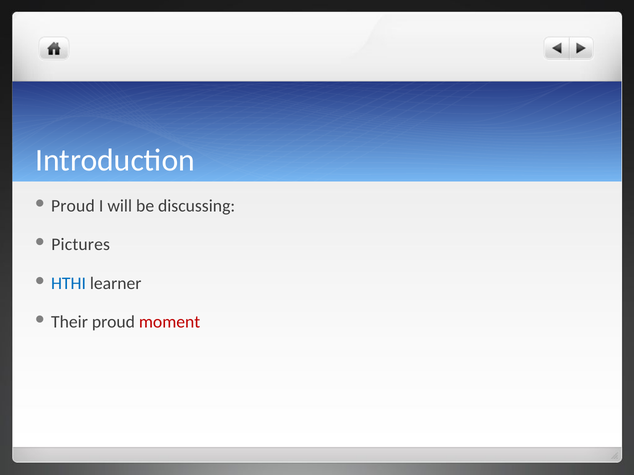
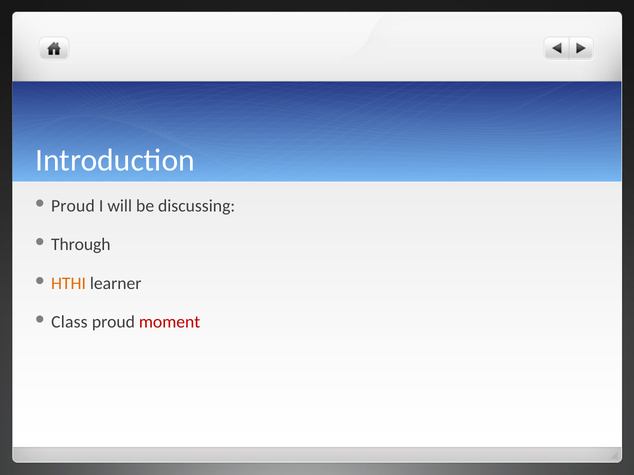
Pictures: Pictures -> Through (81, 245)
HTHI colour: blue -> orange (68, 284)
Their: Their -> Class (69, 322)
